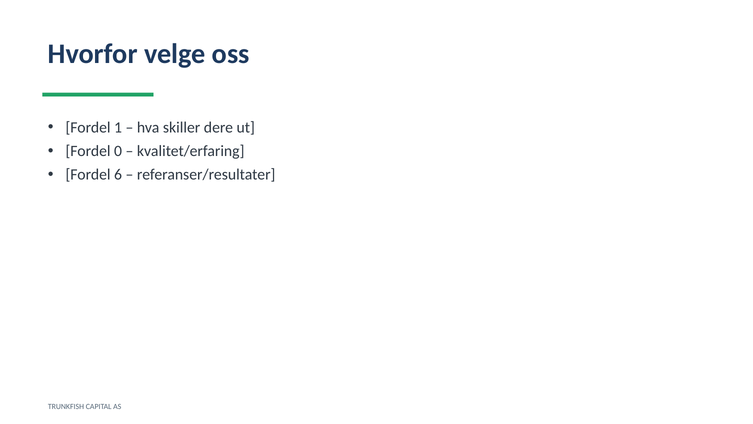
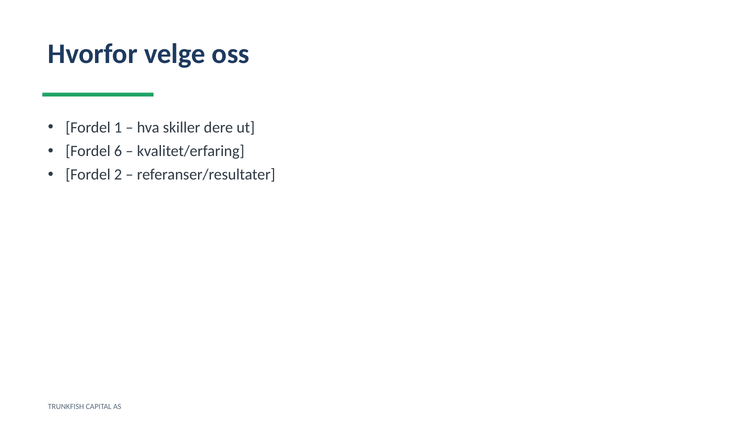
0: 0 -> 6 (118, 151)
6: 6 -> 2 (118, 175)
